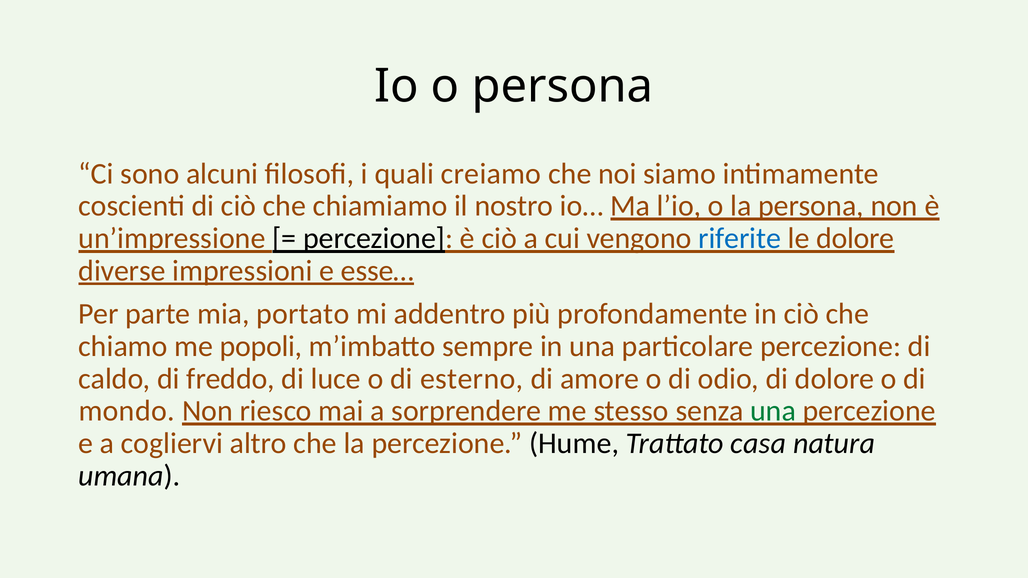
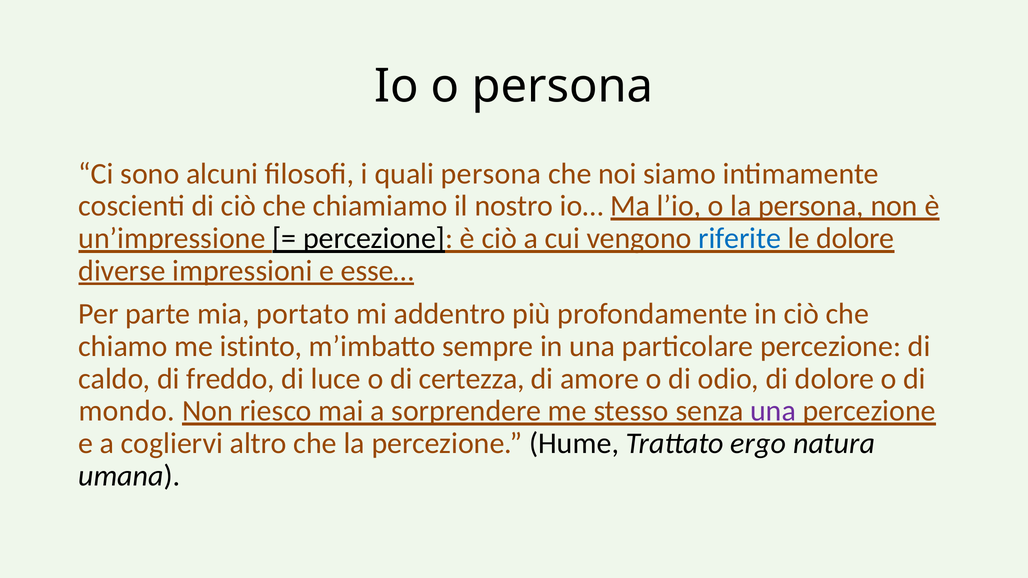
quali creiamo: creiamo -> persona (491, 174)
popoli: popoli -> istinto (261, 346)
esterno: esterno -> certezza (472, 379)
una colour: green -> purple (773, 411)
casa: casa -> ergo (758, 444)
